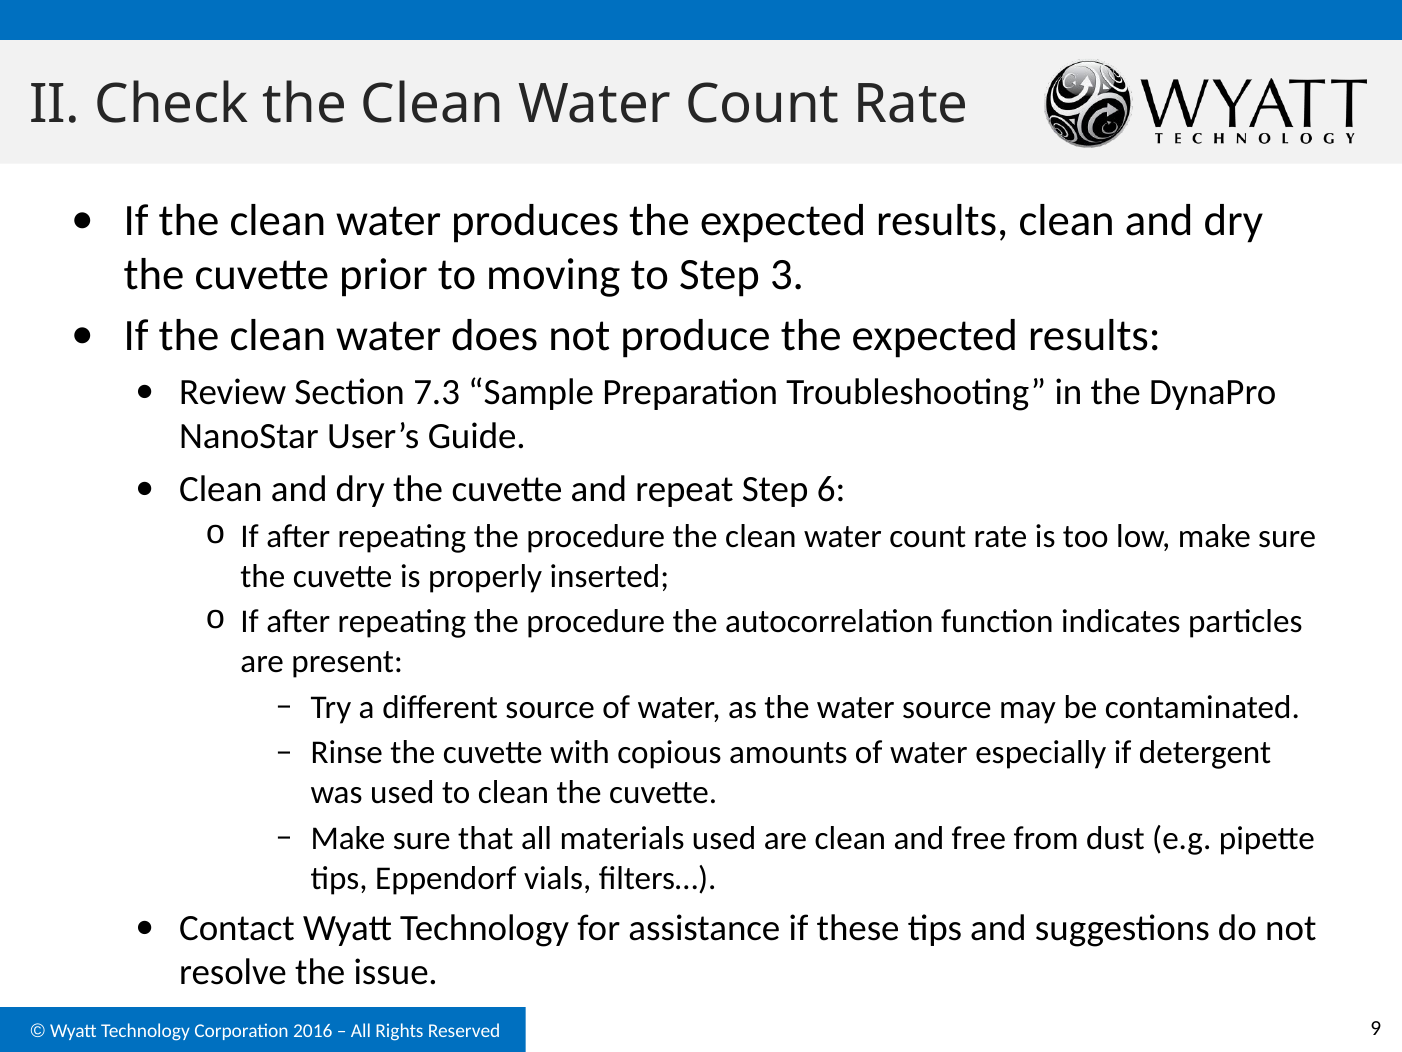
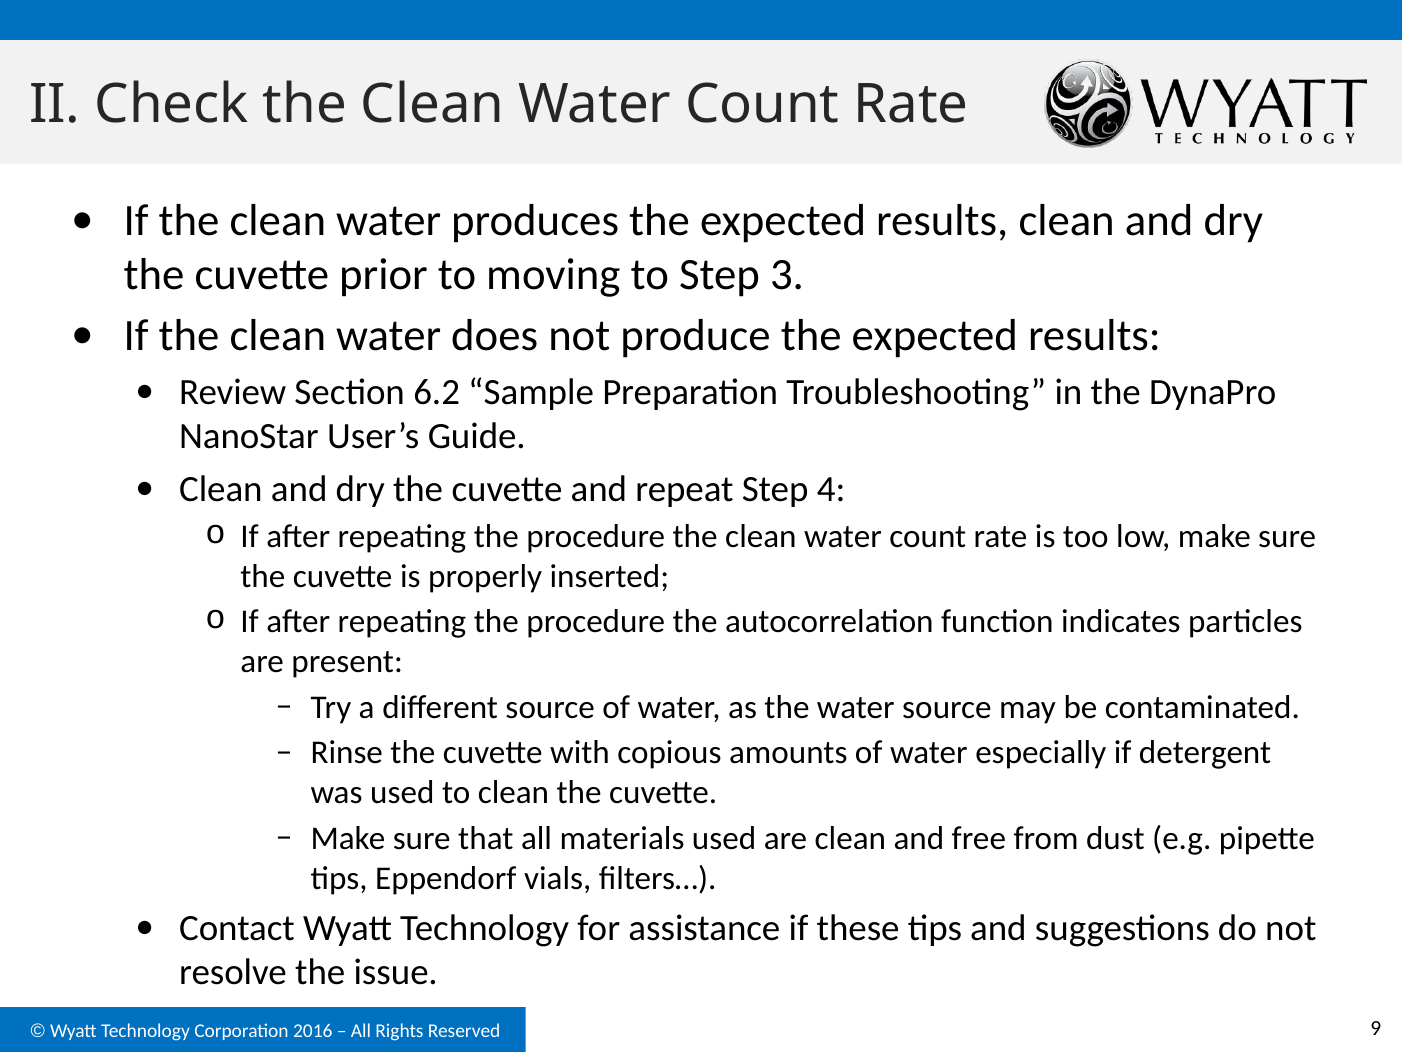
7.3: 7.3 -> 6.2 (437, 392)
6: 6 -> 4 (831, 489)
